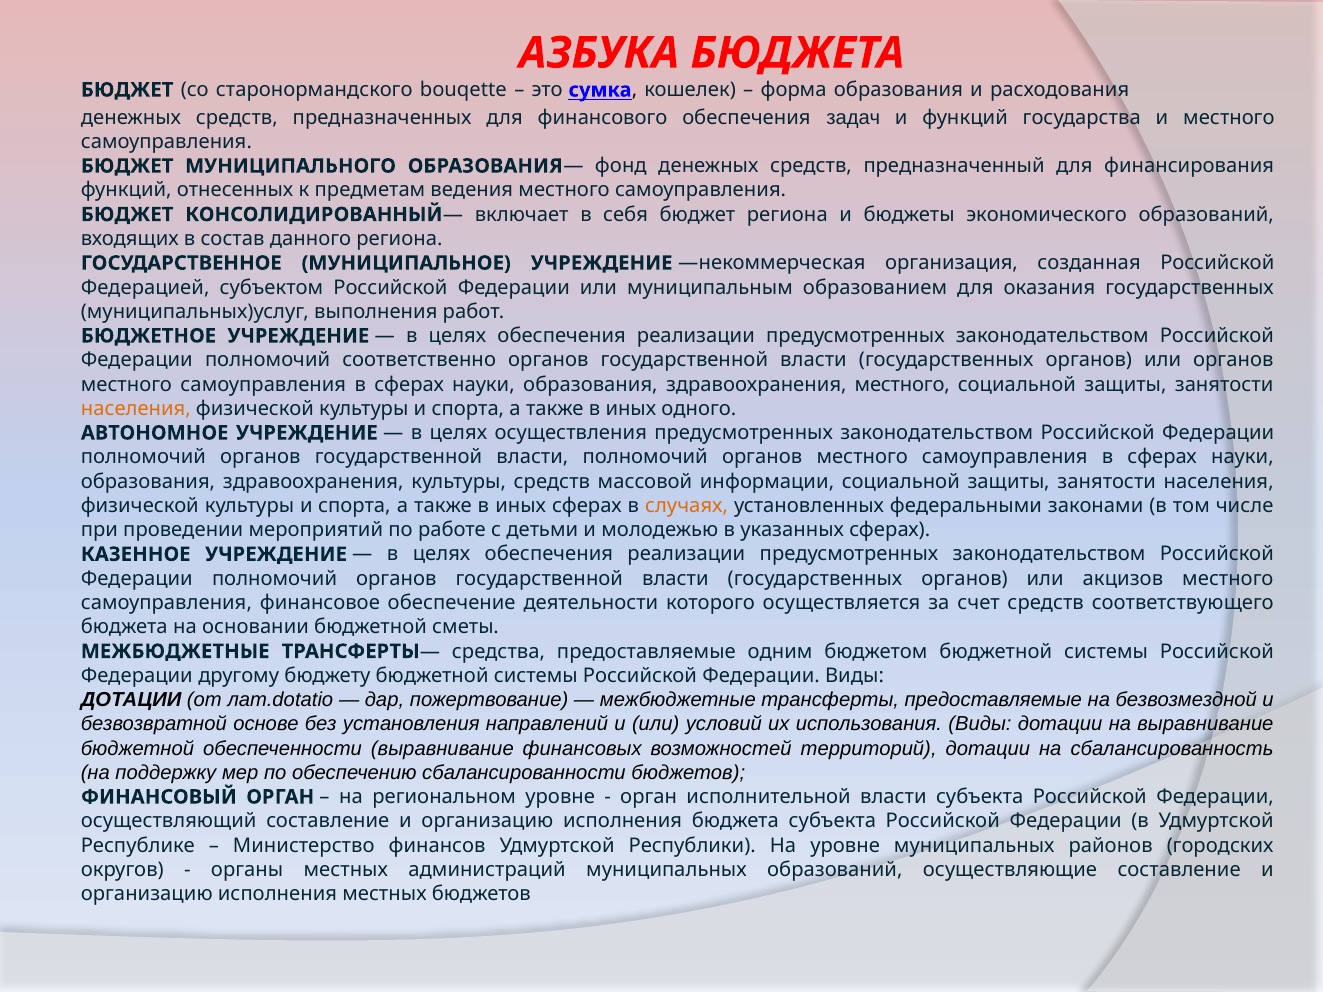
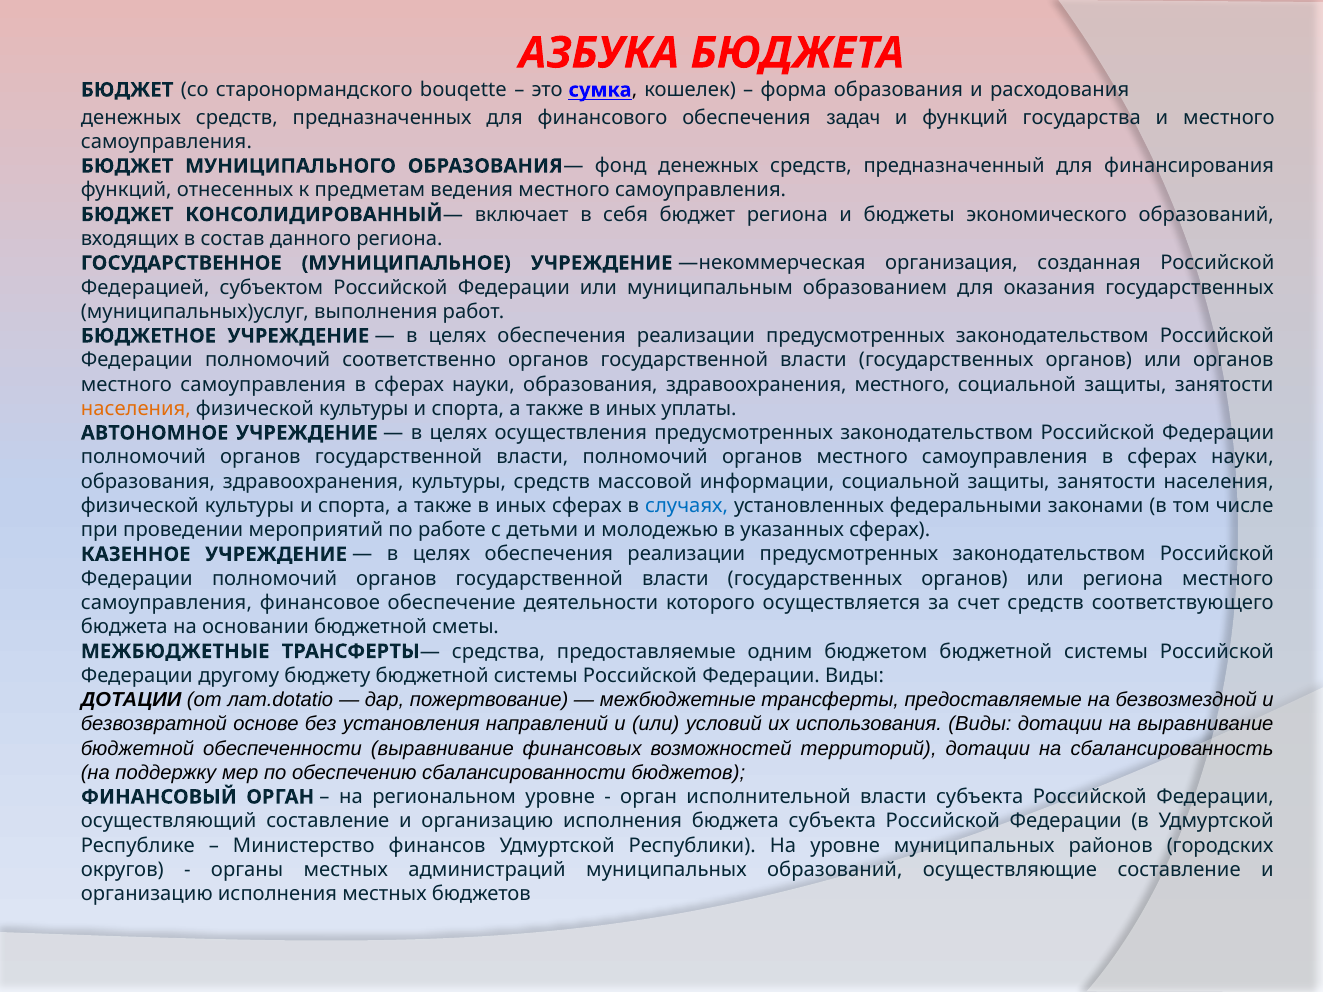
одного: одного -> уплаты (699, 409)
случаях colour: orange -> blue (687, 506)
или акцизов: акцизов -> региона (1123, 579)
